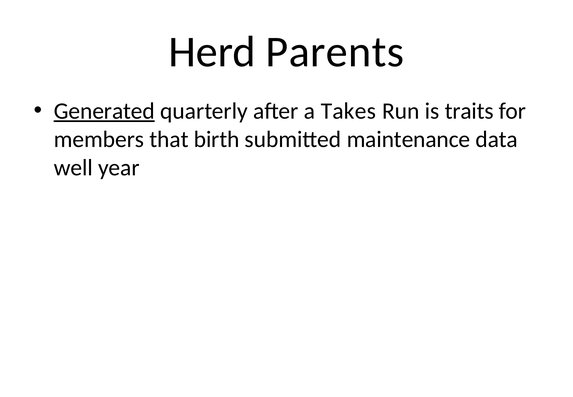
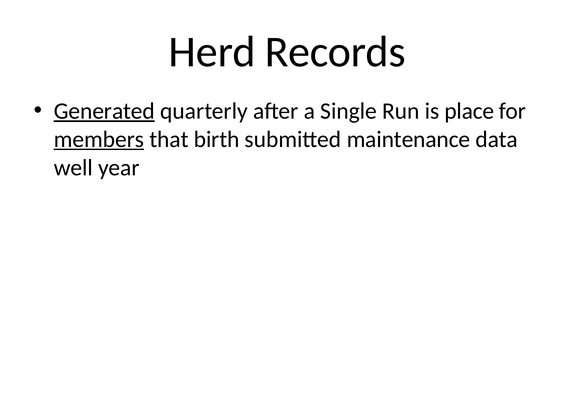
Parents: Parents -> Records (335, 52)
Takes: Takes -> Single (349, 111)
traits: traits -> place (469, 111)
members underline: none -> present (99, 139)
